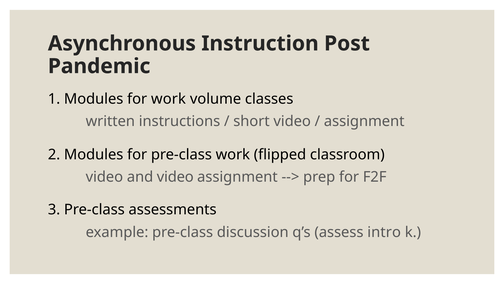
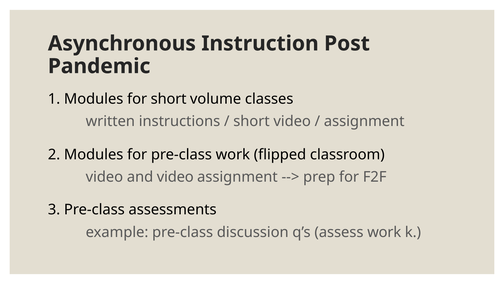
for work: work -> short (169, 99)
assess intro: intro -> work (384, 232)
